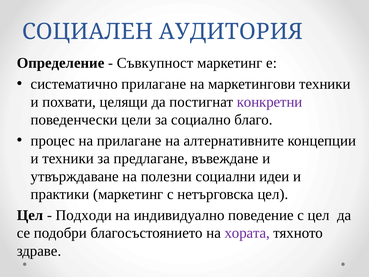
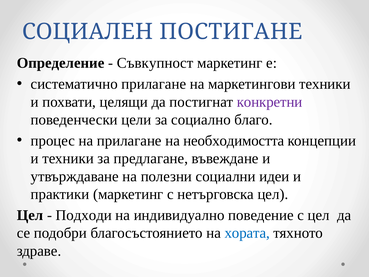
АУДИТОРИЯ: АУДИТОРИЯ -> ПОСТИГАНЕ (231, 32)
алтернативните: алтернативните -> необходимостта (234, 141)
хората colour: purple -> blue (247, 233)
